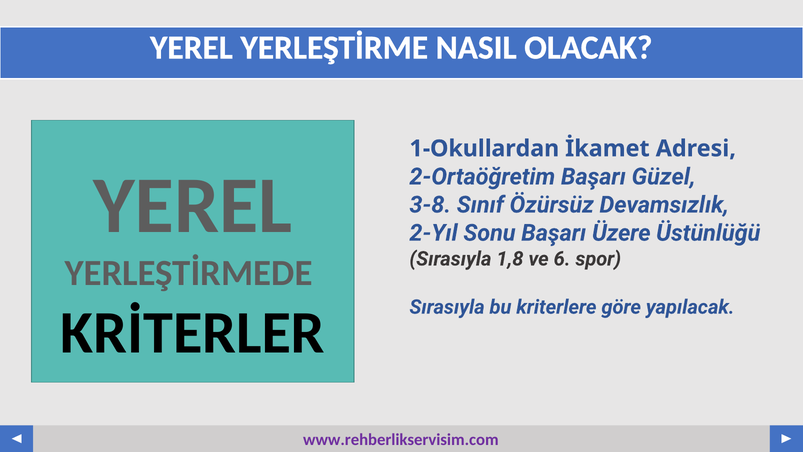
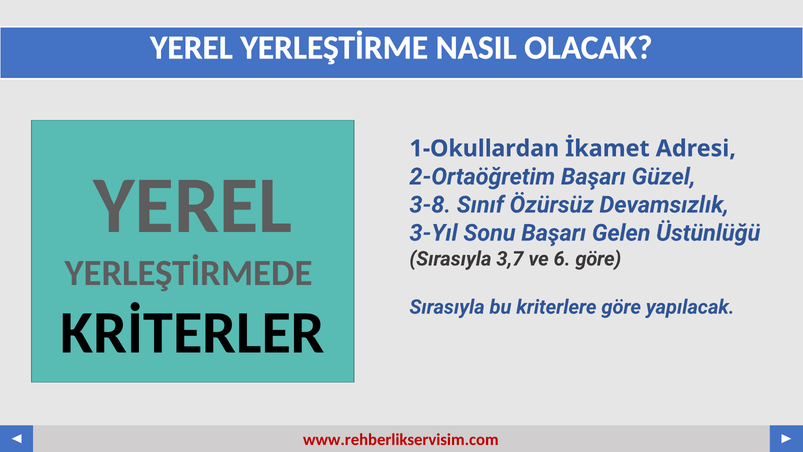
2-Yıl: 2-Yıl -> 3-Yıl (434, 233)
Üzere: Üzere -> Gelen (621, 233)
1,8: 1,8 -> 3,7 (510, 259)
6 spor: spor -> göre (598, 259)
www.rehberlikservisim.com colour: purple -> red (401, 440)
